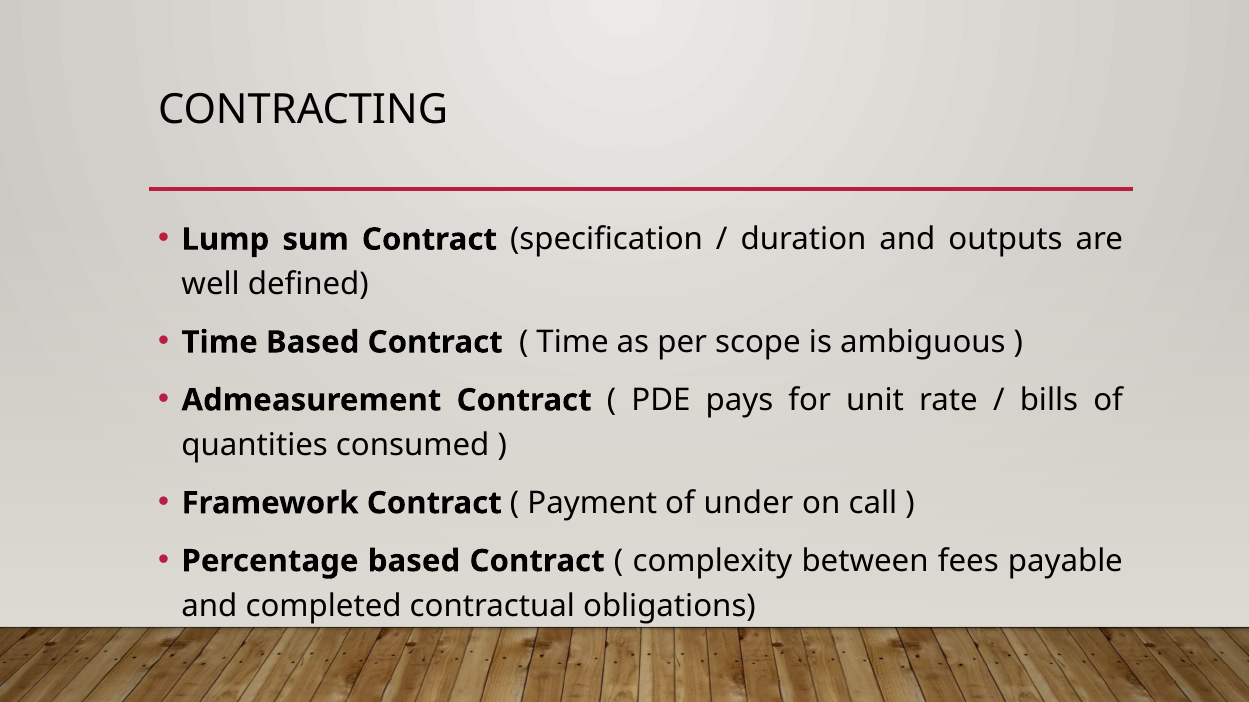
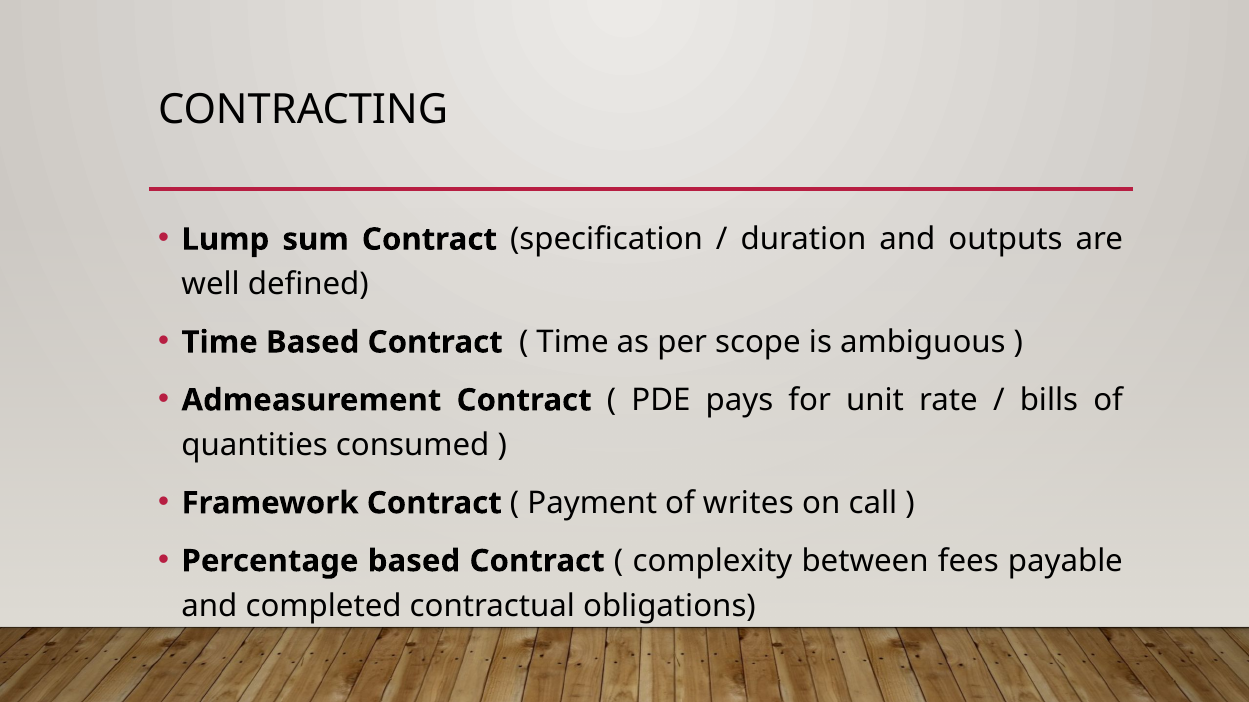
under: under -> writes (748, 503)
